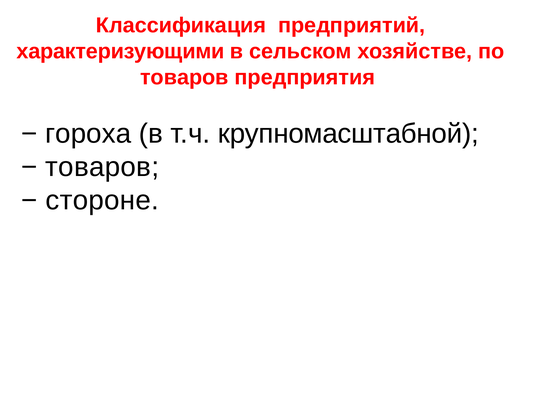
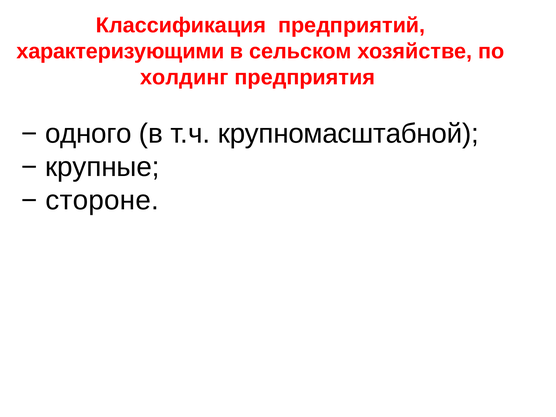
товаров: товаров -> холдинг (184, 77)
гороха: гороха -> одного (88, 134)
товаров: товаров -> крупные (102, 167)
